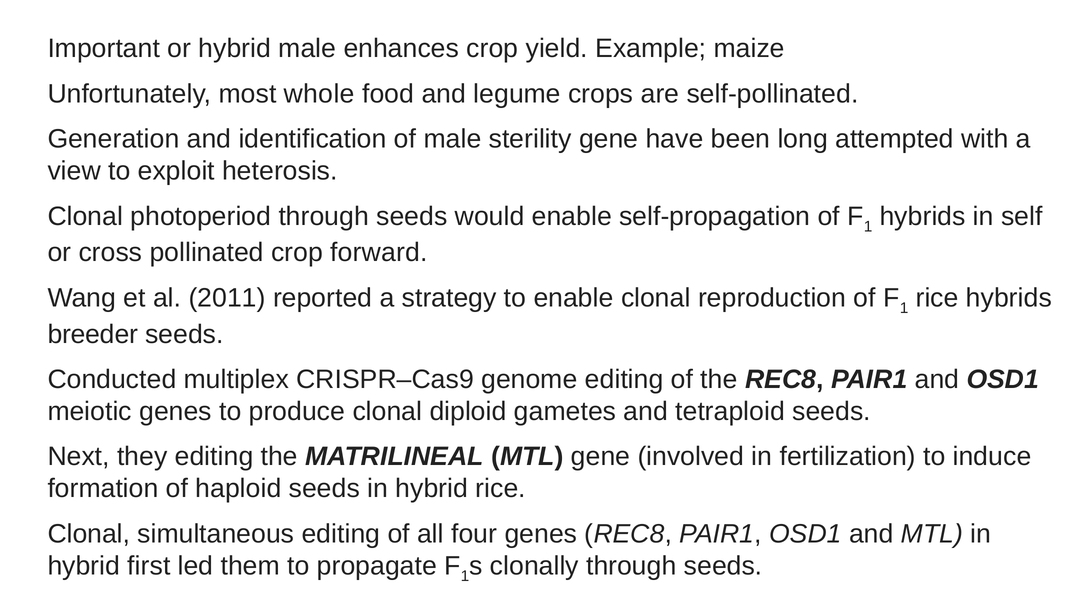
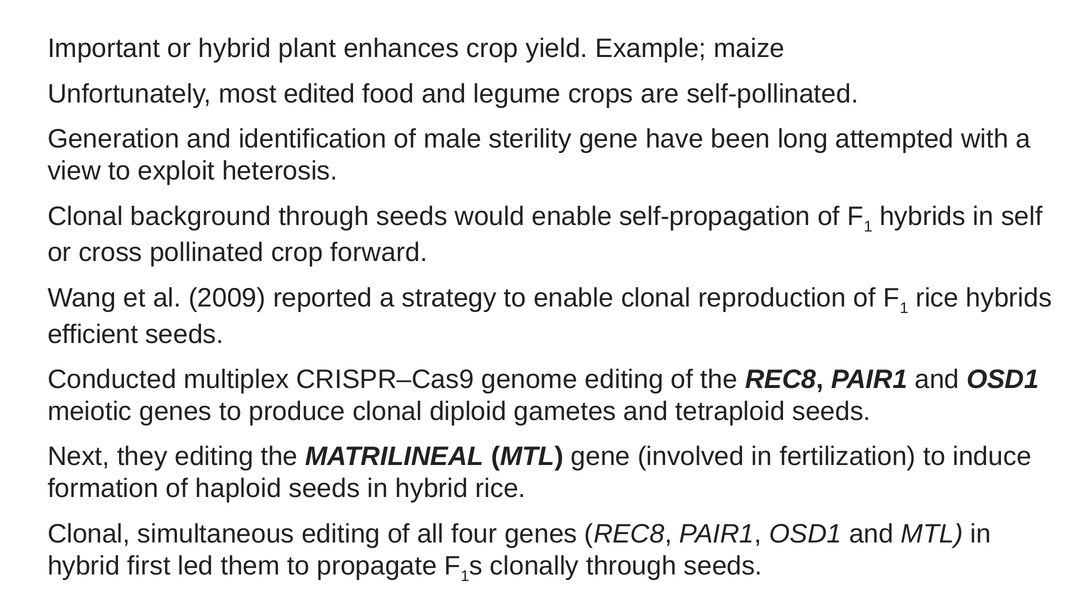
hybrid male: male -> plant (307, 49)
whole: whole -> edited (319, 94)
photoperiod: photoperiod -> background (201, 217)
2011: 2011 -> 2009 (227, 298)
breeder: breeder -> efficient (93, 335)
